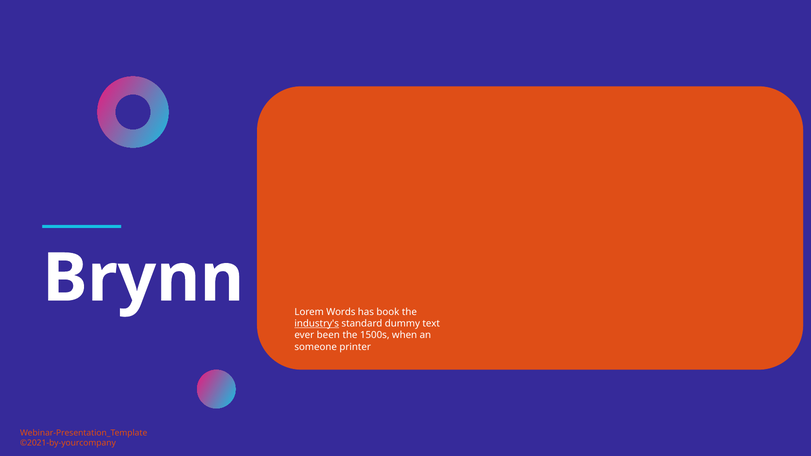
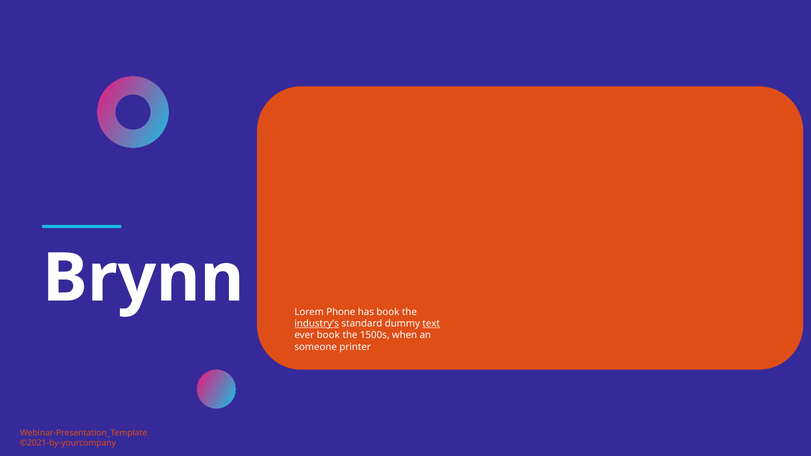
Words: Words -> Phone (341, 312)
text underline: none -> present (431, 324)
ever been: been -> book (328, 335)
